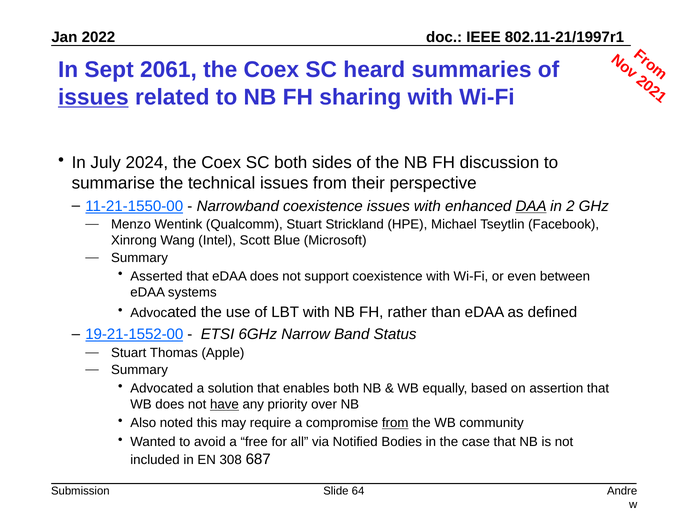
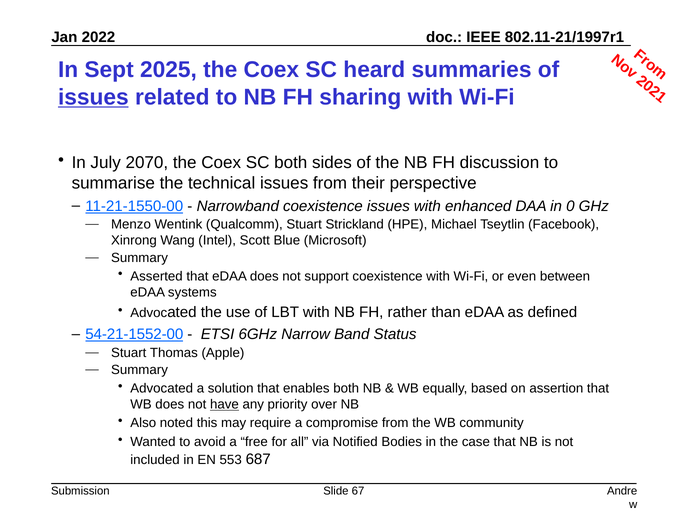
2061: 2061 -> 2025 (168, 70)
2024: 2024 -> 2070 (147, 163)
DAA underline: present -> none (531, 206)
in 2: 2 -> 0 (570, 206)
19-21-1552-00: 19-21-1552-00 -> 54-21-1552-00 (134, 334)
from underline: present -> none (395, 423)
308: 308 -> 553 (231, 459)
64: 64 -> 67 (358, 491)
